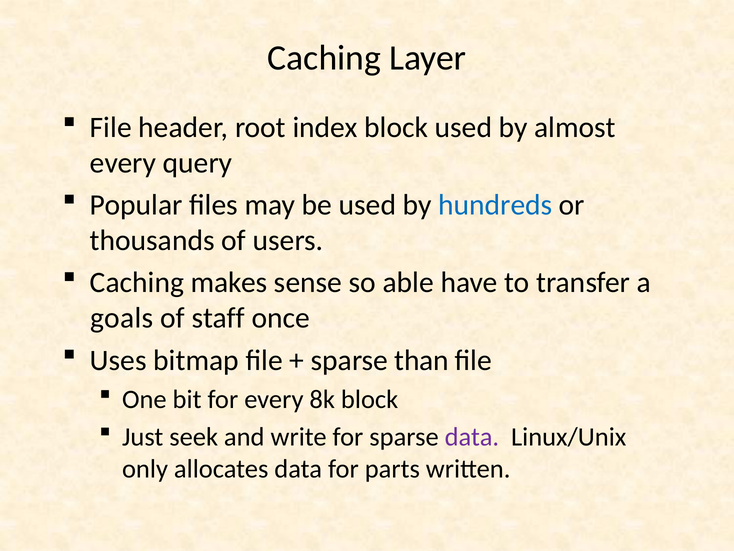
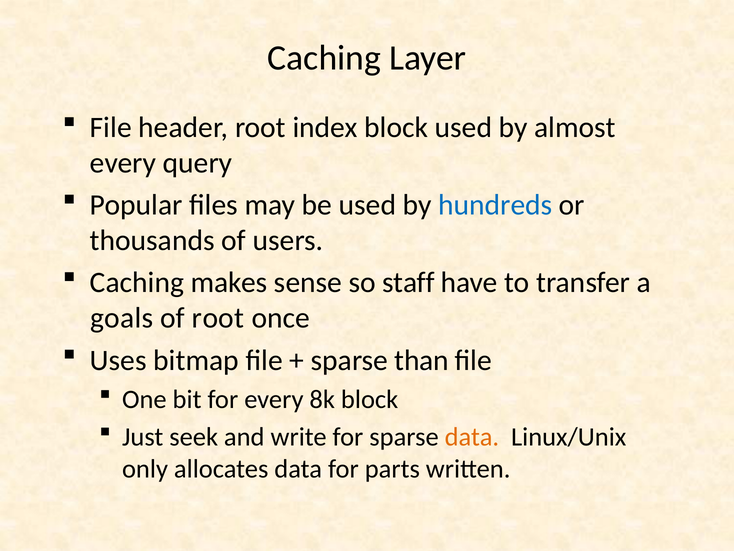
able: able -> staff (408, 282)
of staff: staff -> root (218, 318)
data colour: purple -> orange (472, 437)
